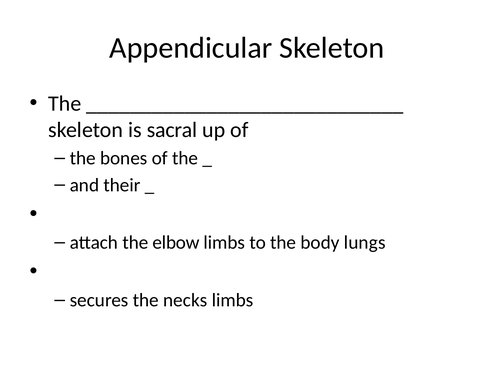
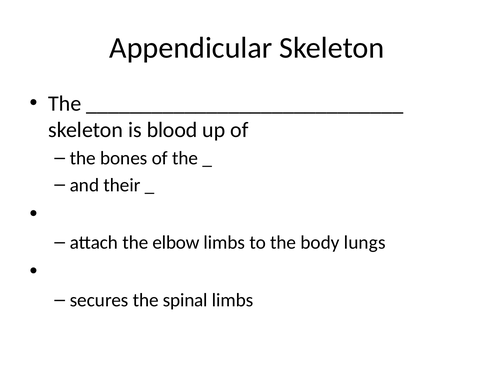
sacral: sacral -> blood (172, 130)
necks: necks -> spinal (185, 301)
